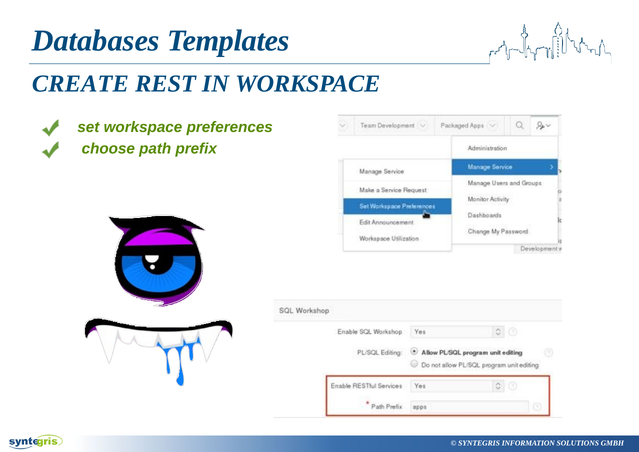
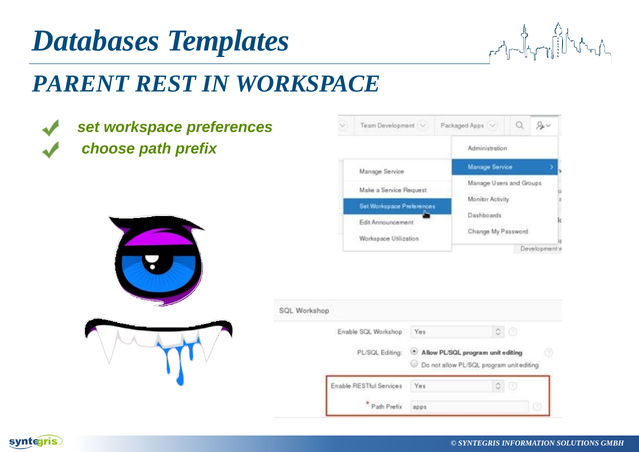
CREATE: CREATE -> PARENT (80, 84)
